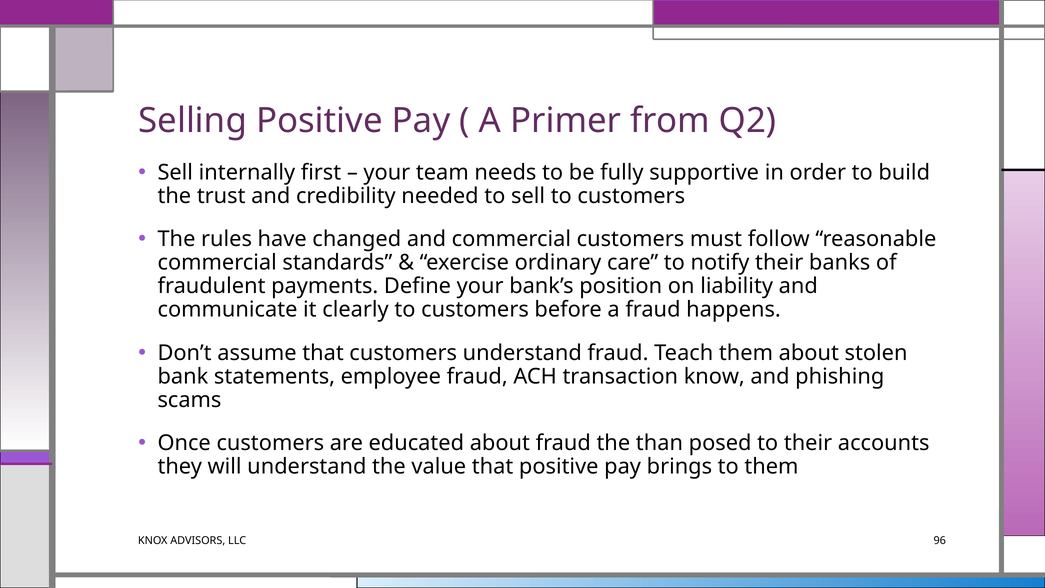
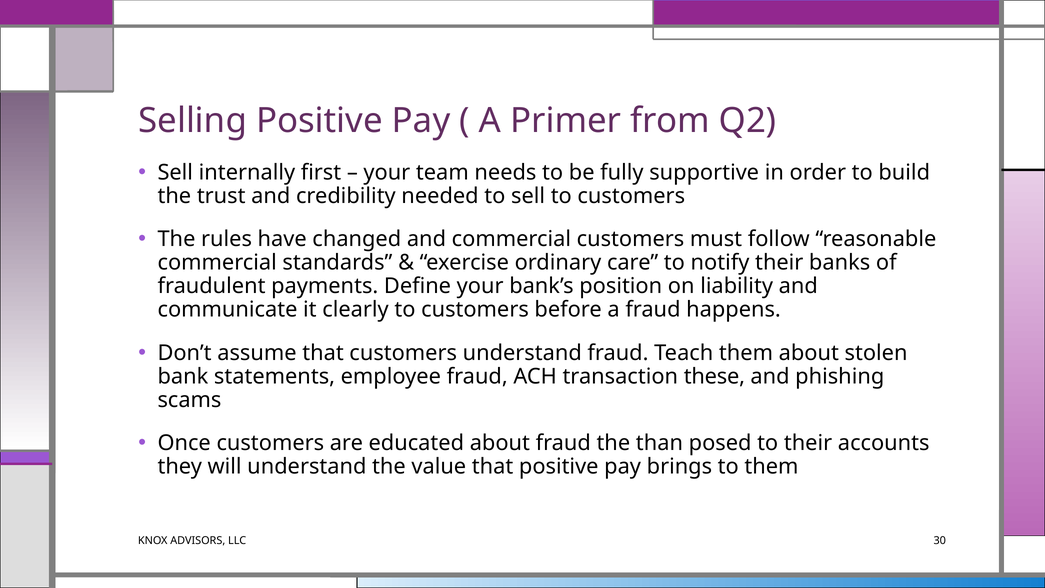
know: know -> these (714, 376)
96: 96 -> 30 (940, 541)
